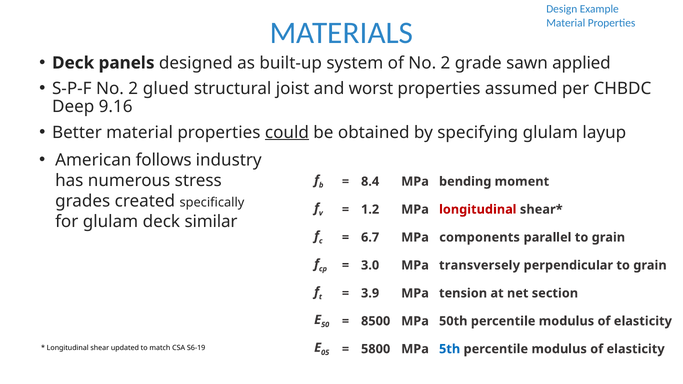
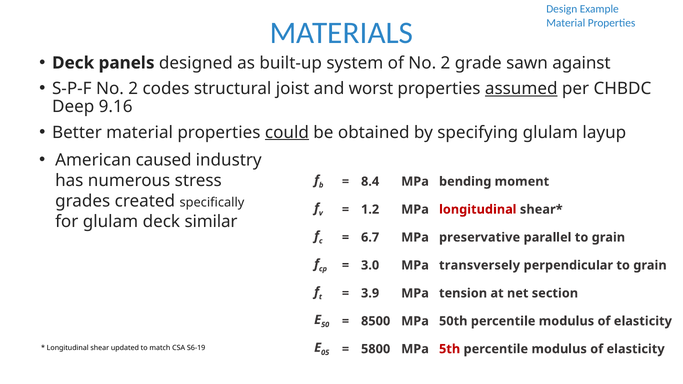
applied: applied -> against (581, 63)
glued: glued -> codes (166, 88)
assumed underline: none -> present (521, 88)
follows: follows -> caused (164, 160)
components: components -> preservative (480, 237)
5th colour: blue -> red (450, 349)
